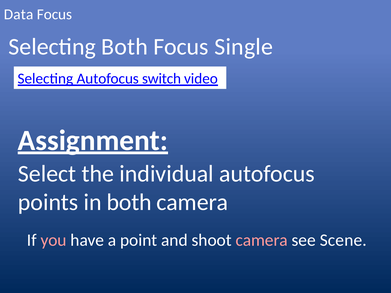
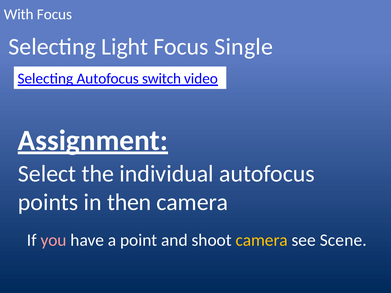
Data: Data -> With (19, 14)
Selecting Both: Both -> Light (125, 47)
in both: both -> then (129, 202)
camera colour: pink -> yellow (262, 240)
